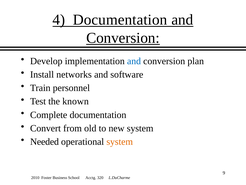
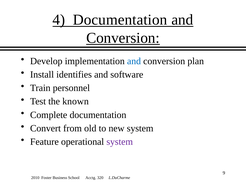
networks: networks -> identifies (74, 74)
Needed: Needed -> Feature (44, 141)
system colour: orange -> purple (120, 141)
